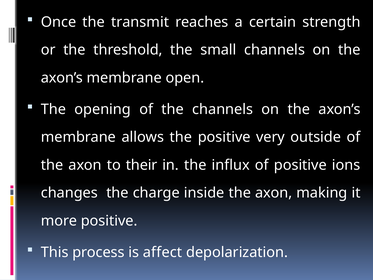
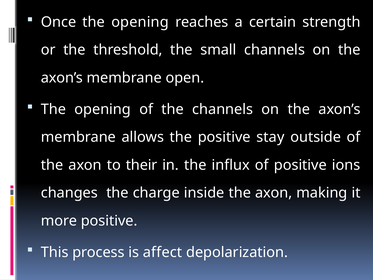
Once the transmit: transmit -> opening (140, 22)
very: very -> stay (270, 137)
